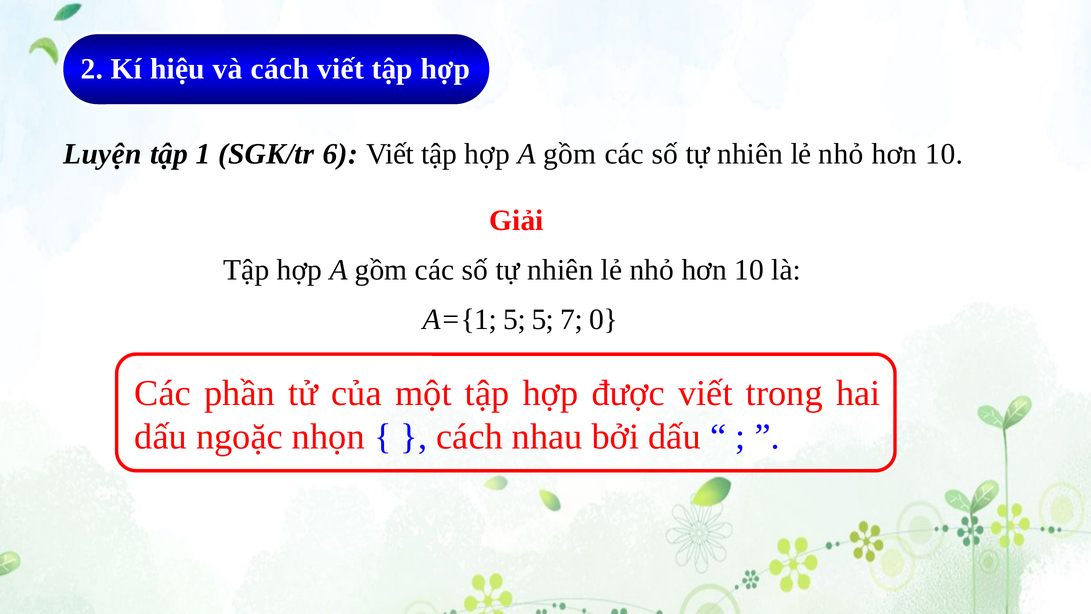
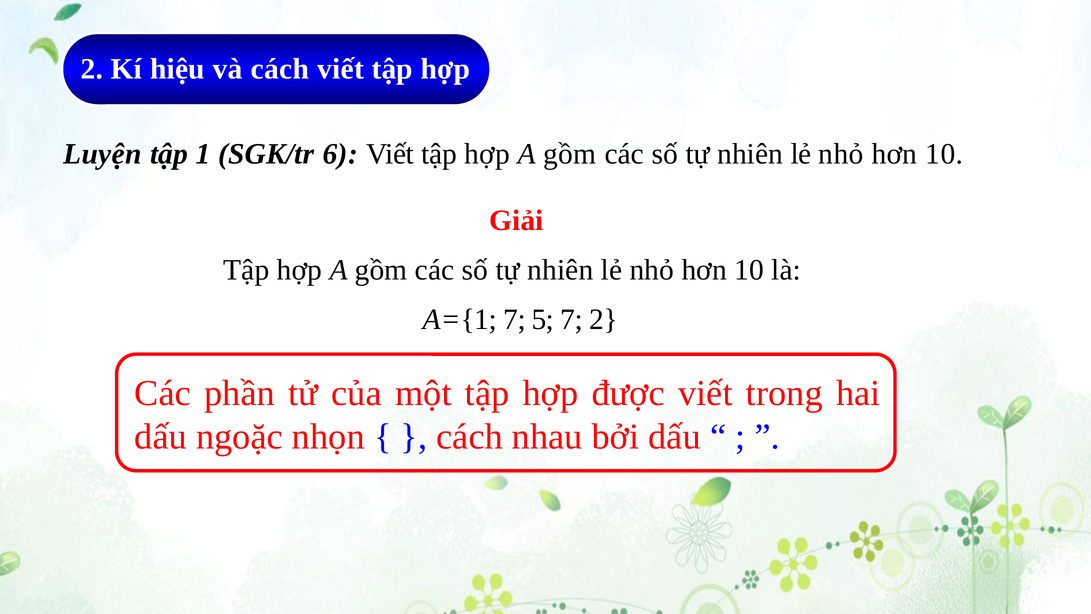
A={1 5: 5 -> 7 (514, 319)
7 0: 0 -> 2 (603, 319)
